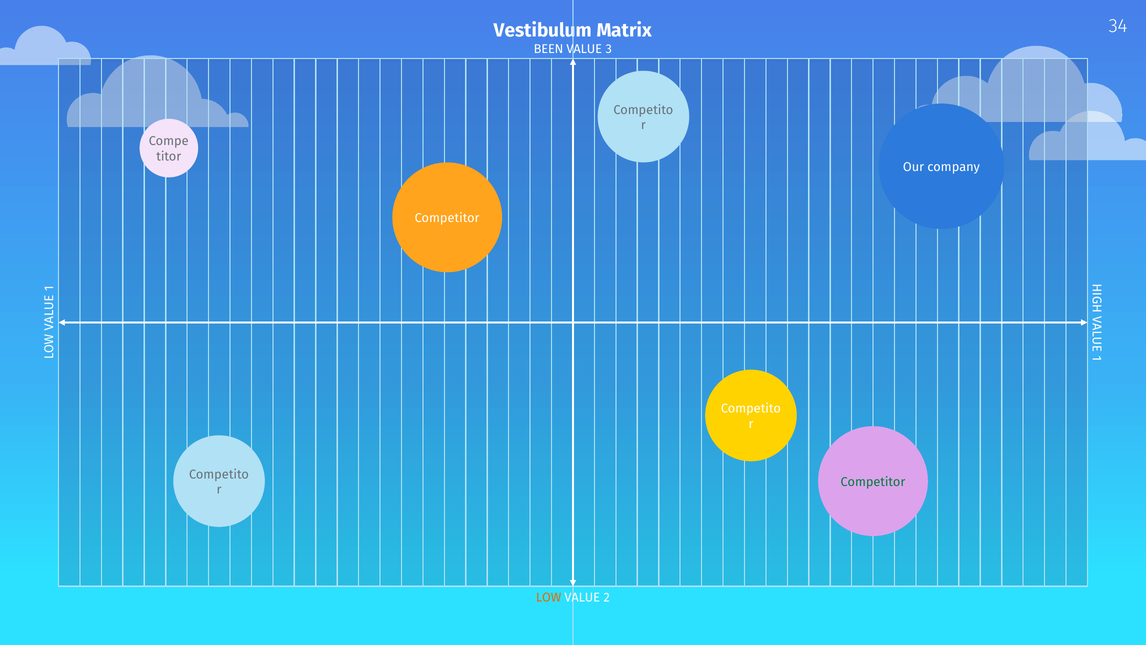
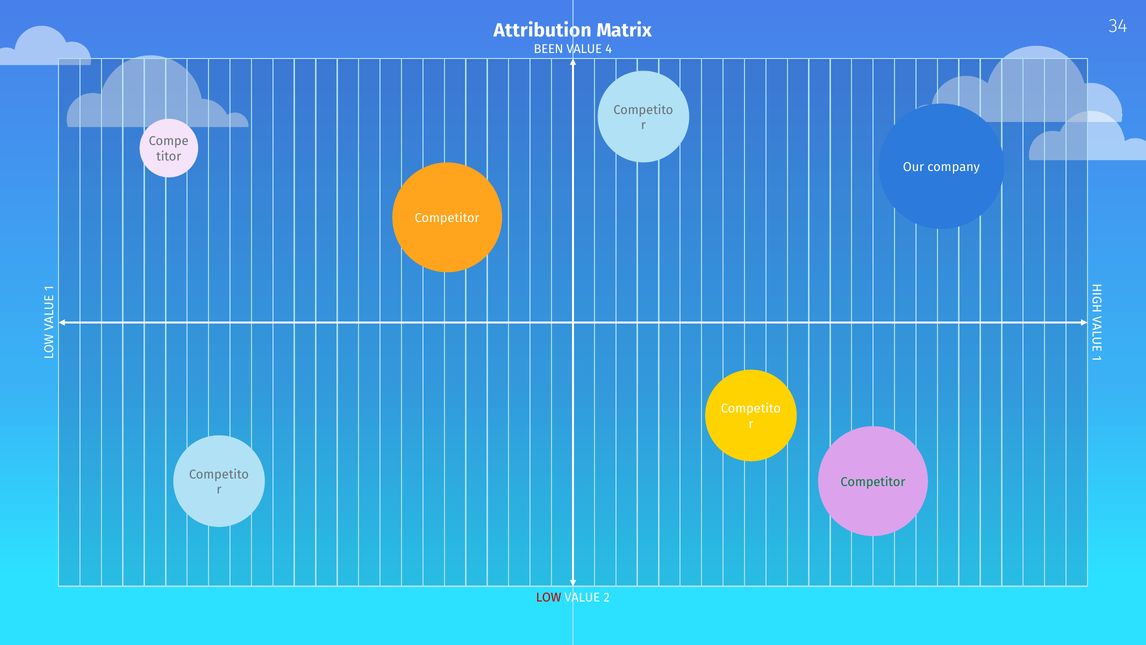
Vestibulum: Vestibulum -> Attribution (543, 31)
3: 3 -> 4 (609, 49)
LOW colour: orange -> red (549, 597)
